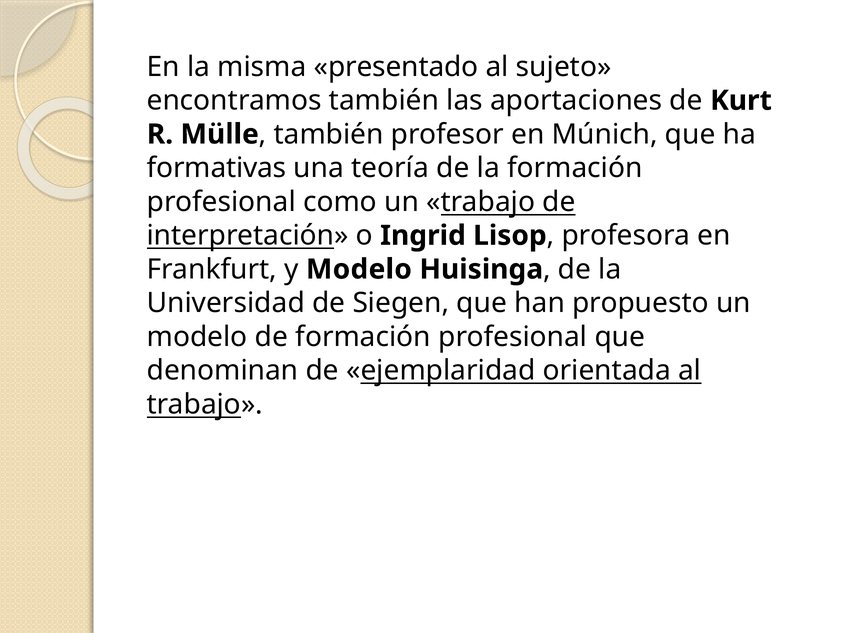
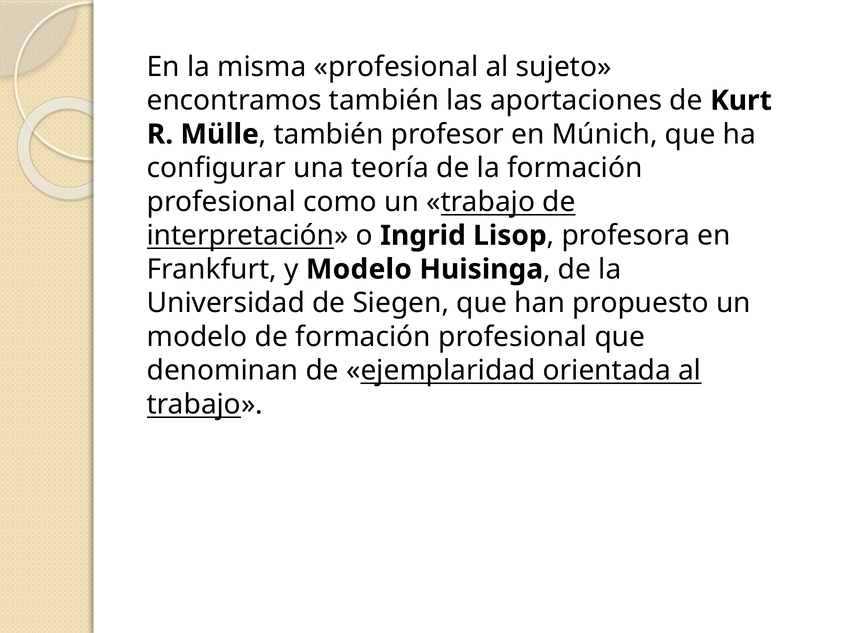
misma presentado: presentado -> profesional (396, 67)
formativas: formativas -> configurar (216, 168)
